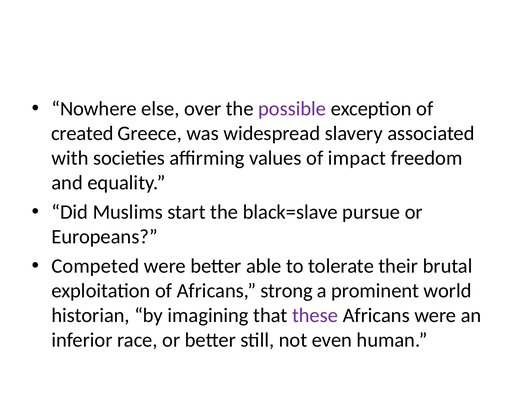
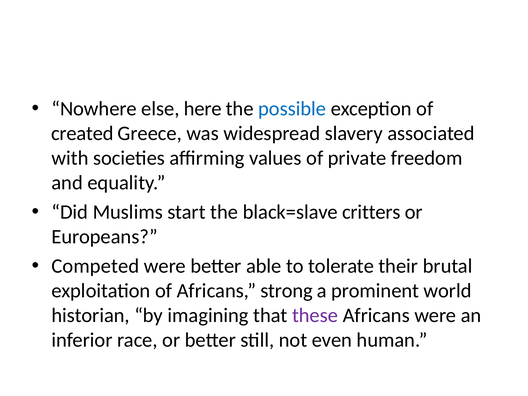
over: over -> here (203, 109)
possible colour: purple -> blue (292, 109)
impact: impact -> private (357, 158)
pursue: pursue -> critters (371, 212)
